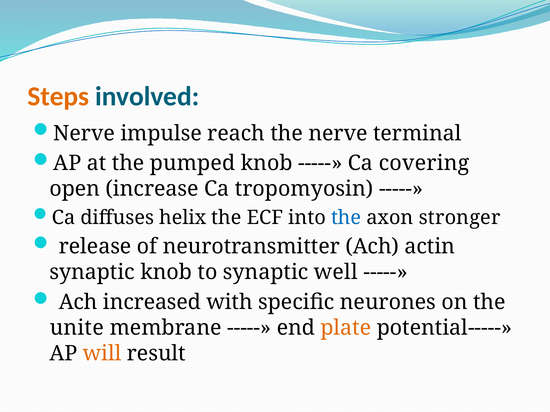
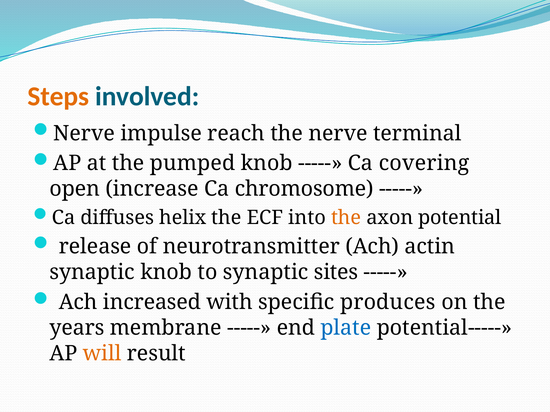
tropomyosin: tropomyosin -> chromosome (304, 189)
the colour: blue -> orange (346, 218)
stronger: stronger -> potential (460, 218)
well: well -> sites (336, 273)
neurones: neurones -> produces (388, 303)
unite: unite -> years (77, 328)
plate colour: orange -> blue (346, 328)
